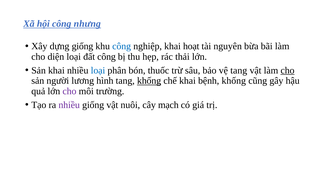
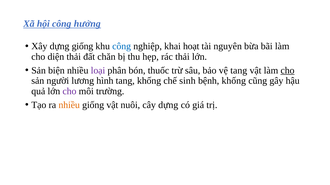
nhưng: nhưng -> hưởng (87, 24)
diện loại: loại -> thải (74, 57)
đất công: công -> chăn (106, 57)
Sản khai: khai -> biện (56, 71)
loại colour: blue -> purple (98, 71)
khống underline: present -> none (149, 81)
chế khai: khai -> sinh (187, 81)
nhiều colour: purple -> orange (69, 105)
cây mạch: mạch -> dựng (168, 105)
